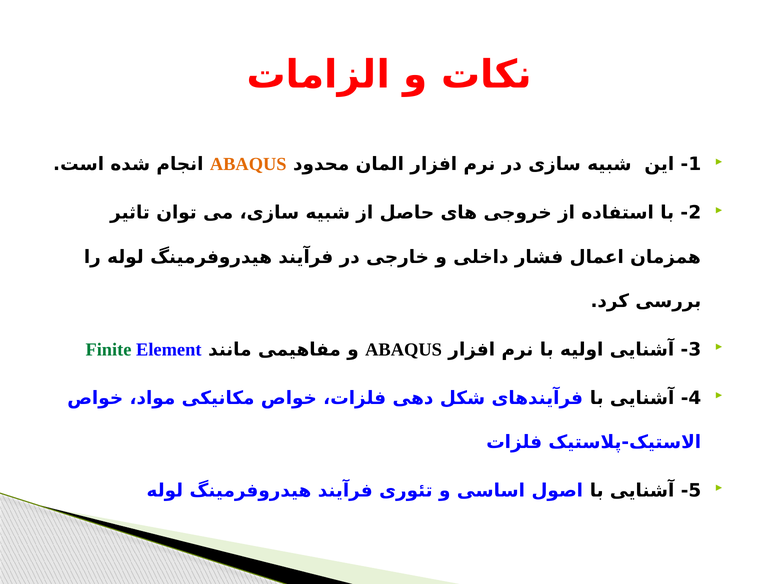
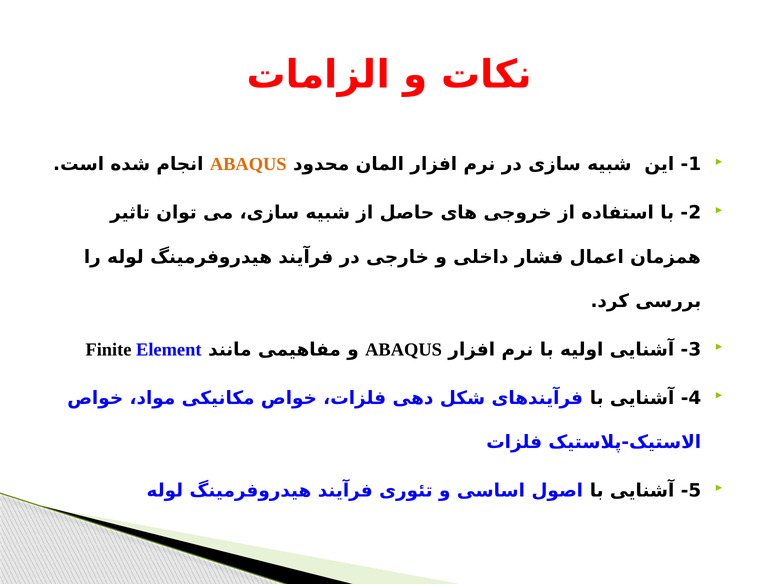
Finite colour: green -> black (109, 350)
